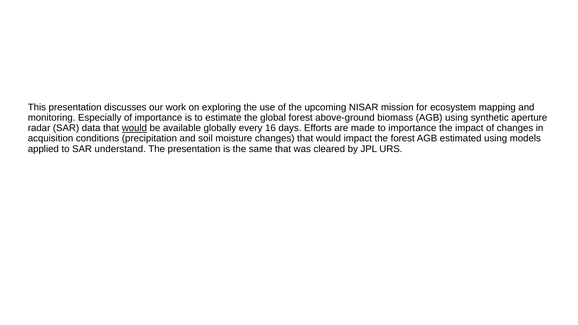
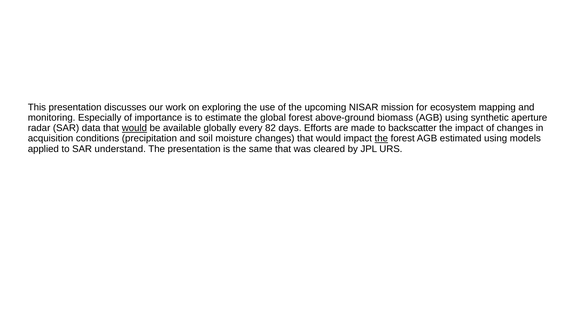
16: 16 -> 82 (270, 128)
to importance: importance -> backscatter (412, 128)
the underline: none -> present (381, 139)
